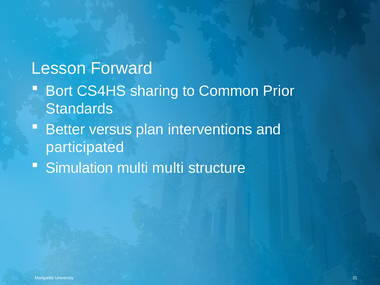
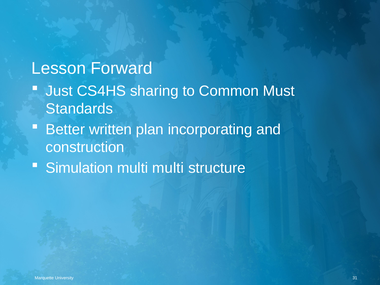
Bort: Bort -> Just (59, 91)
Prior: Prior -> Must (279, 91)
versus: versus -> written (110, 129)
interventions: interventions -> incorporating (210, 129)
participated: participated -> construction (85, 147)
